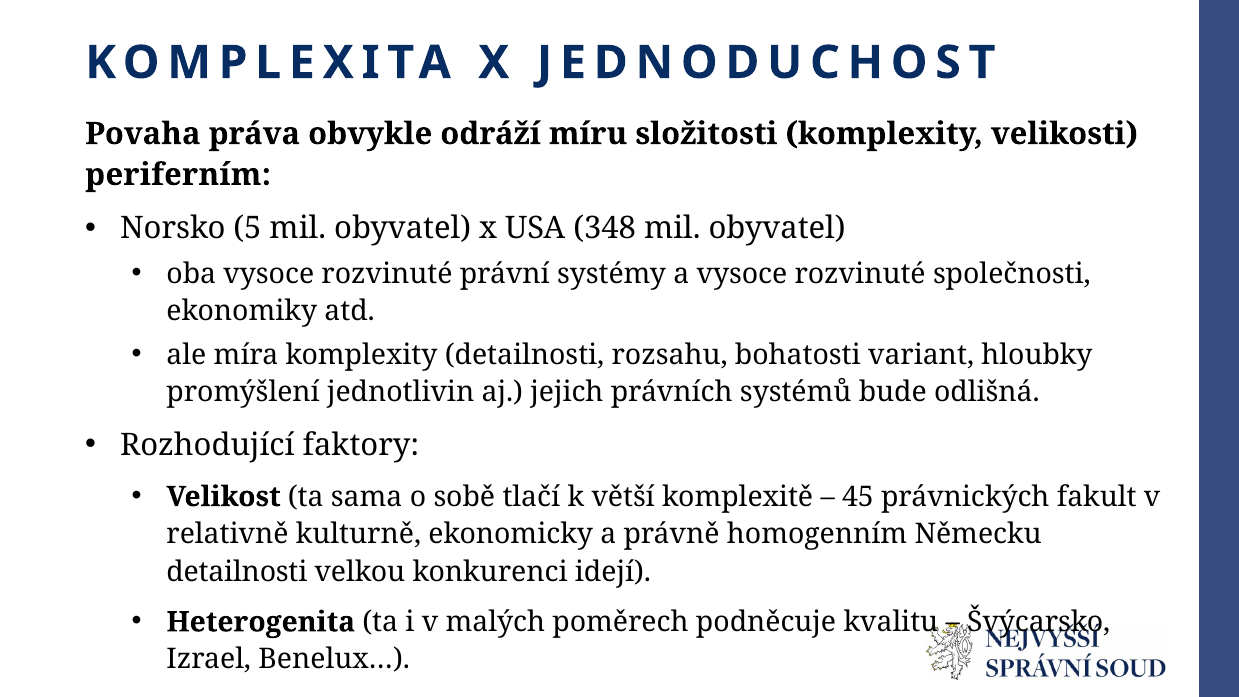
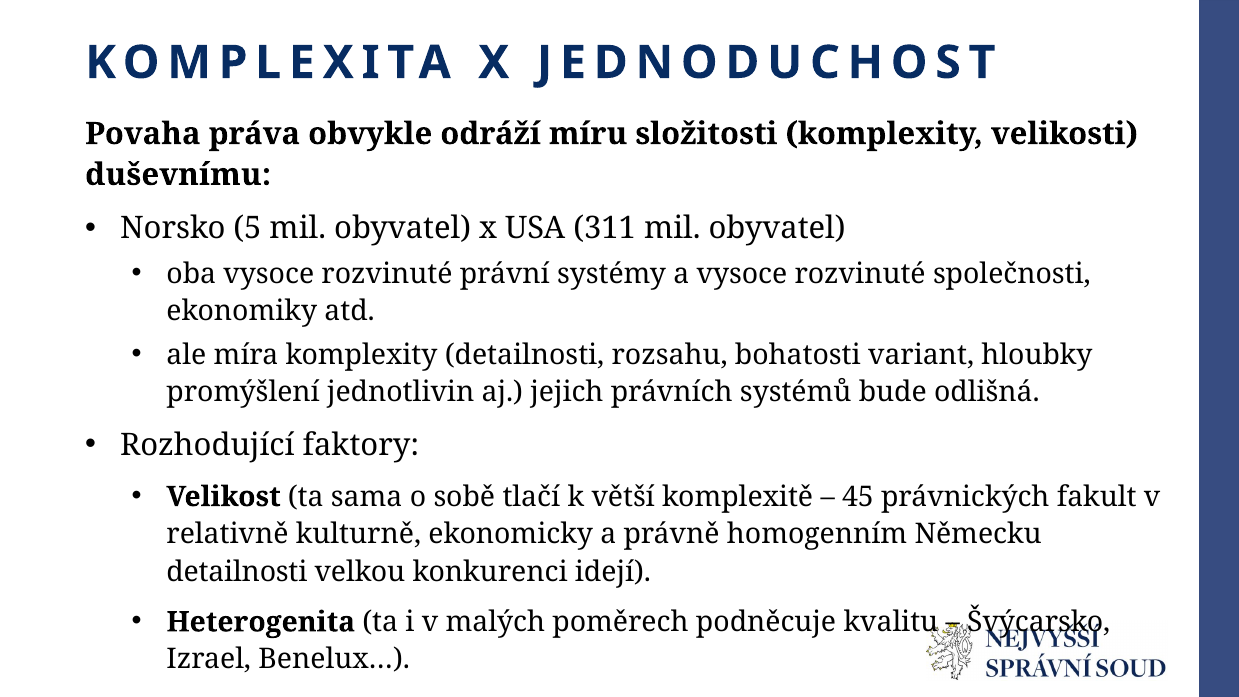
periferním: periferním -> duševnímu (178, 175)
348: 348 -> 311 (605, 228)
